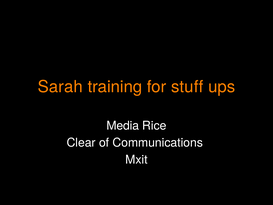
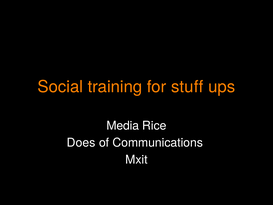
Sarah: Sarah -> Social (60, 87)
Clear: Clear -> Does (81, 143)
